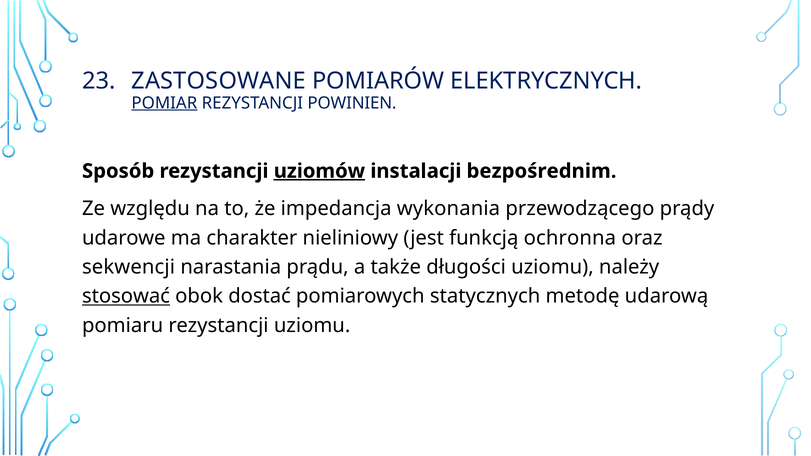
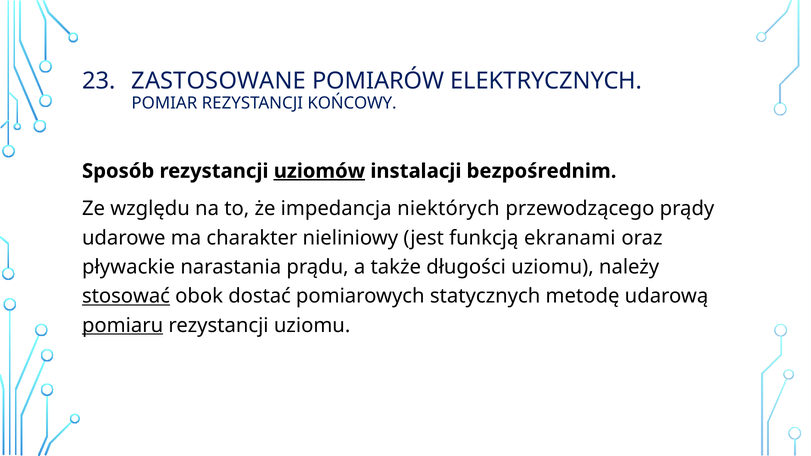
POMIAR underline: present -> none (164, 103)
POWINIEN: POWINIEN -> KOŃCOWY (352, 103)
wykonania: wykonania -> niektórych (448, 209)
ochronna: ochronna -> ekranami (570, 238)
sekwencji: sekwencji -> pływackie (129, 267)
pomiaru underline: none -> present (123, 326)
